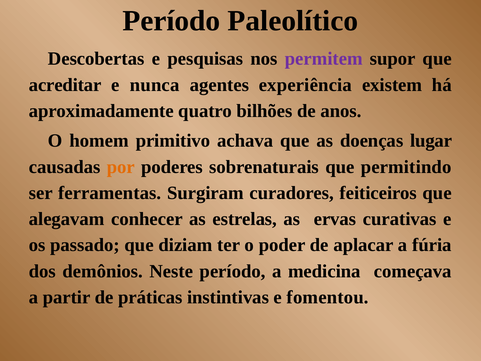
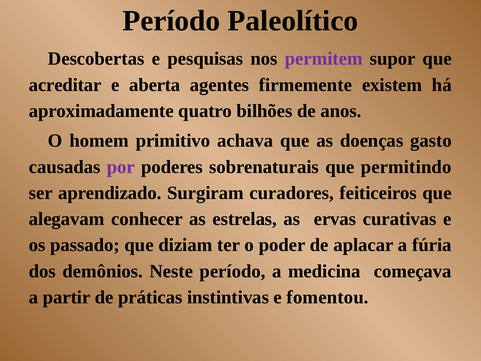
nunca: nunca -> aberta (155, 85)
experiência: experiência -> firmemente (305, 85)
lugar: lugar -> gasto (431, 141)
por colour: orange -> purple (121, 167)
ferramentas: ferramentas -> aprendizado (110, 193)
